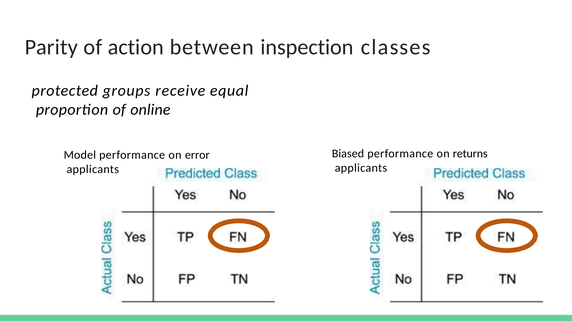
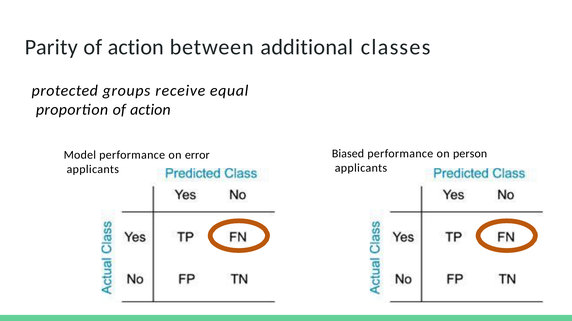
inspection: inspection -> additional (307, 47)
proportion of online: online -> action (150, 110)
returns: returns -> person (470, 154)
